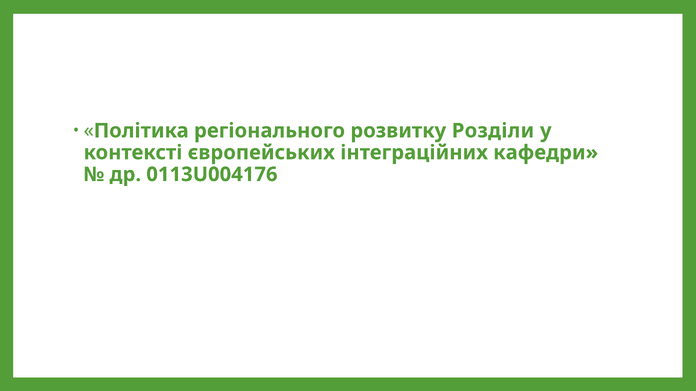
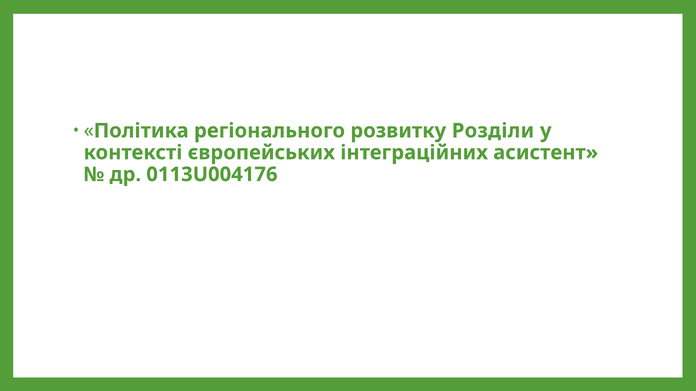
кафедри: кафедри -> асистент (546, 153)
